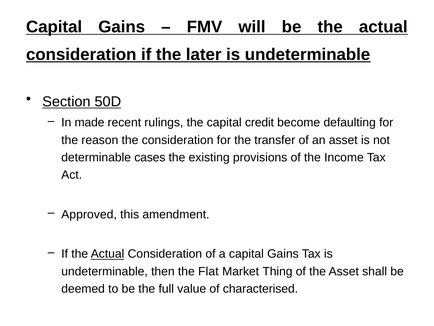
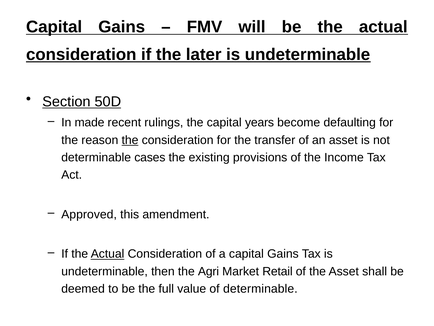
credit: credit -> years (260, 122)
the underline: none -> present (130, 140)
Flat: Flat -> Agri (209, 271)
Thing: Thing -> Retail (278, 271)
of characterised: characterised -> determinable (260, 288)
